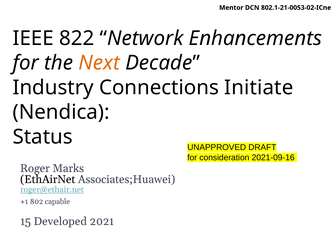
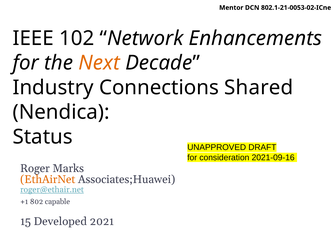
822: 822 -> 102 (77, 38)
Initiate: Initiate -> Shared (259, 88)
EthAirNet colour: black -> orange (48, 179)
